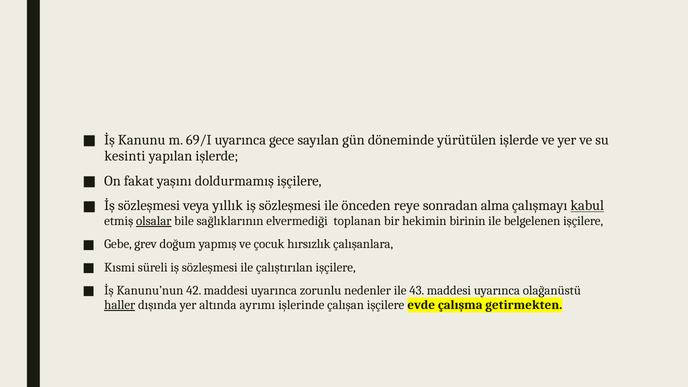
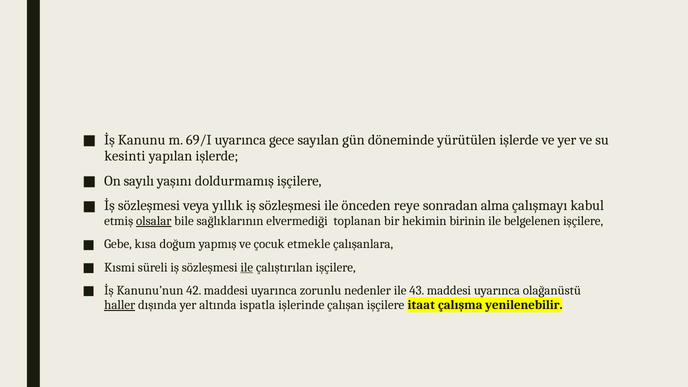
fakat: fakat -> sayılı (139, 181)
kabul underline: present -> none (587, 206)
grev: grev -> kısa (145, 244)
hırsızlık: hırsızlık -> etmekle (309, 244)
ile underline: none -> present (247, 267)
ayrımı: ayrımı -> ispatla (257, 305)
evde: evde -> itaat (421, 305)
getirmekten: getirmekten -> yenilenebilir (524, 305)
